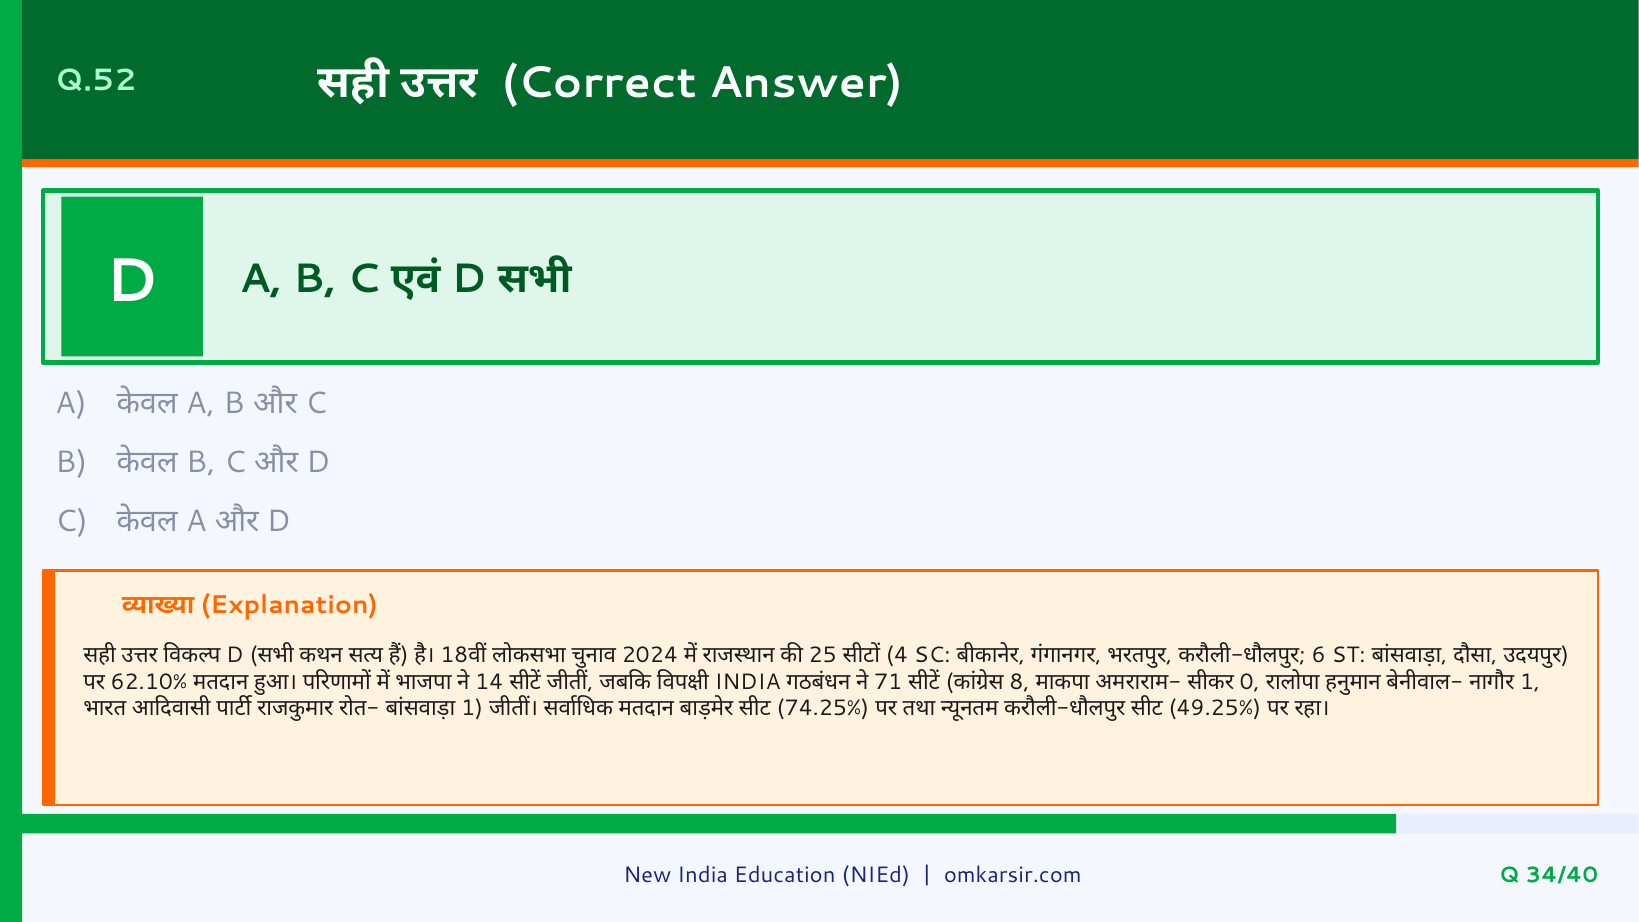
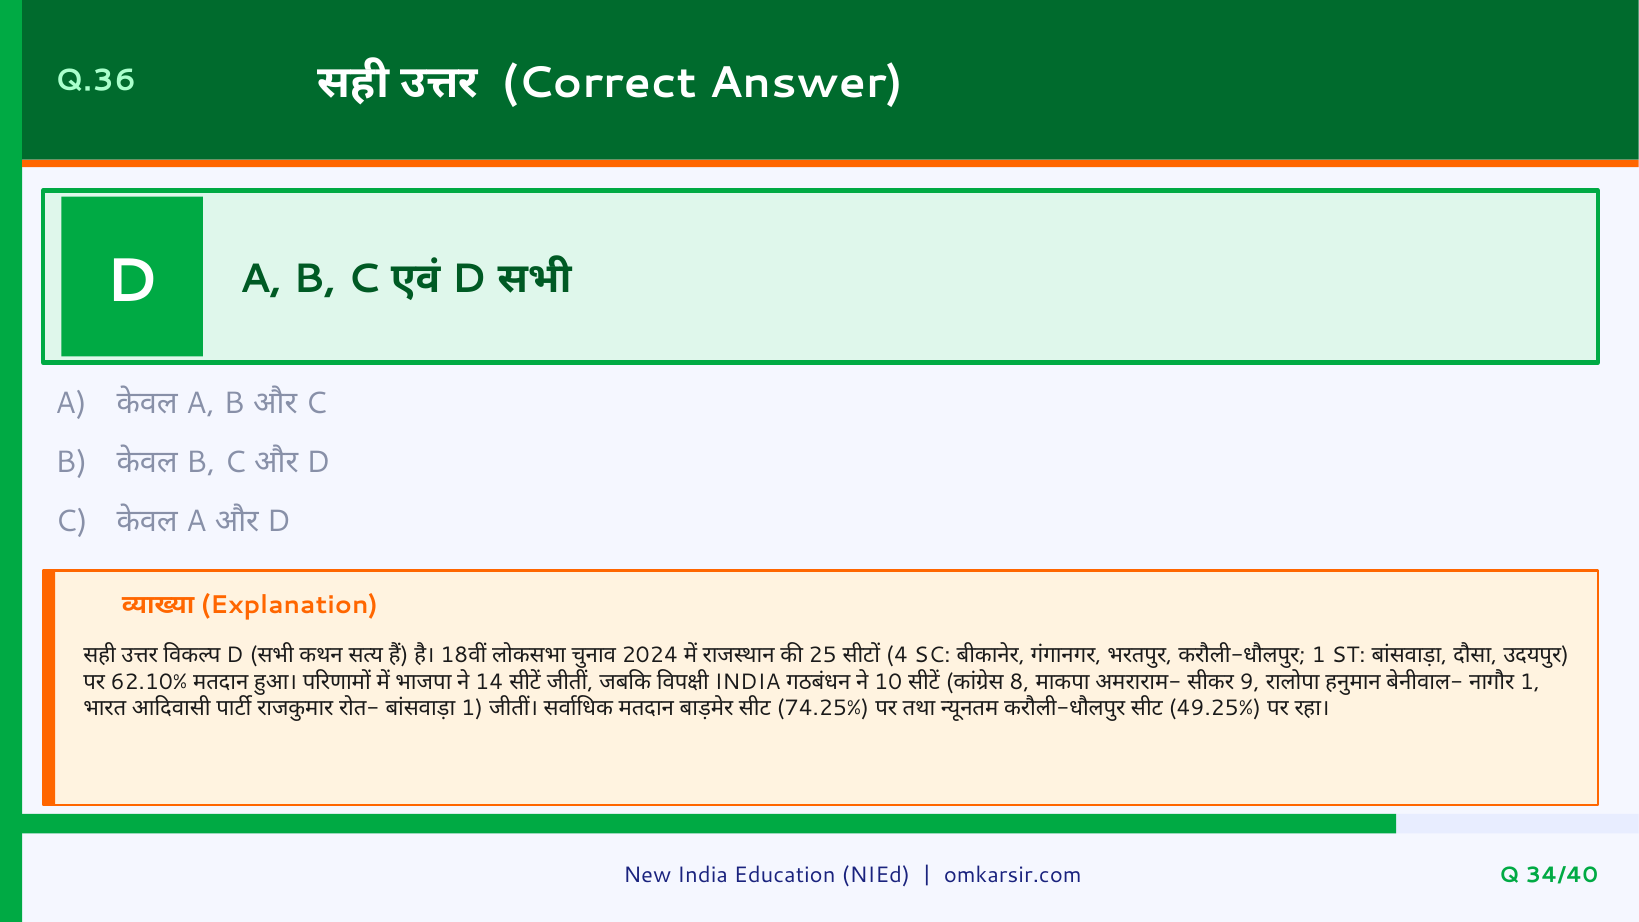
Q.52: Q.52 -> Q.36 (96, 81)
6: 6 -> 1 (1319, 655)
71: 71 -> 10 (888, 682)
0: 0 -> 9 (1250, 682)
